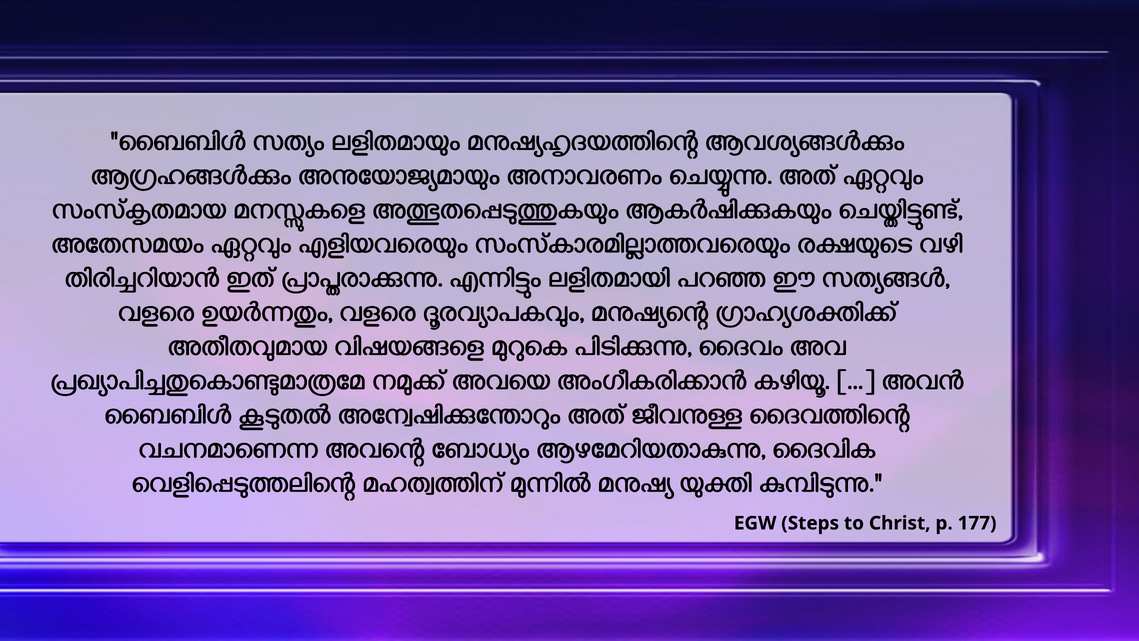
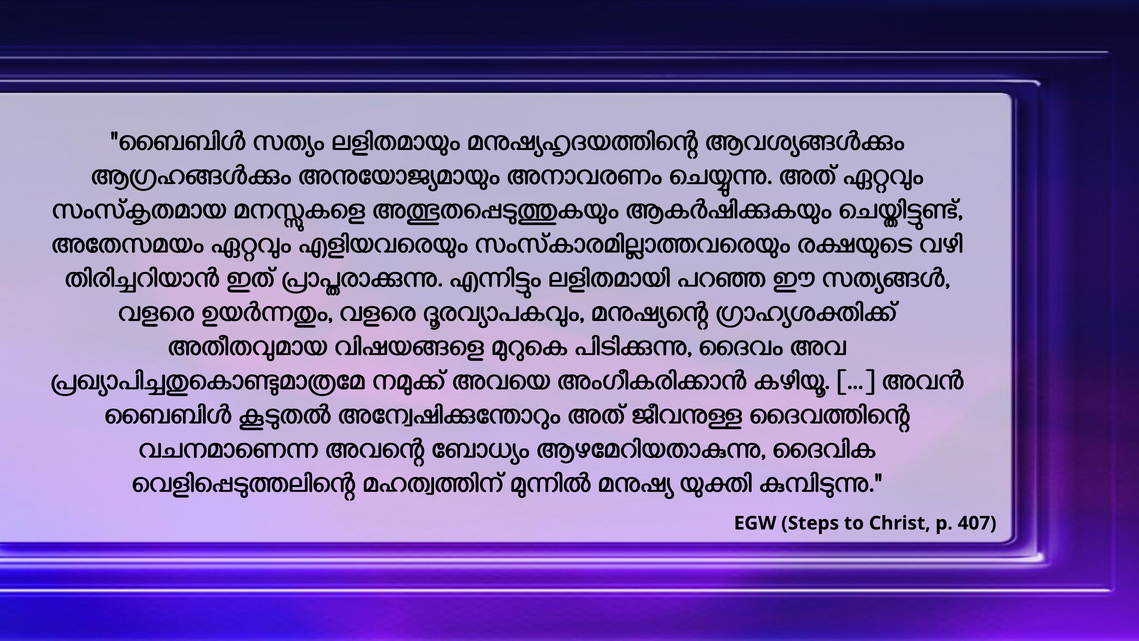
177: 177 -> 407 (977, 523)
